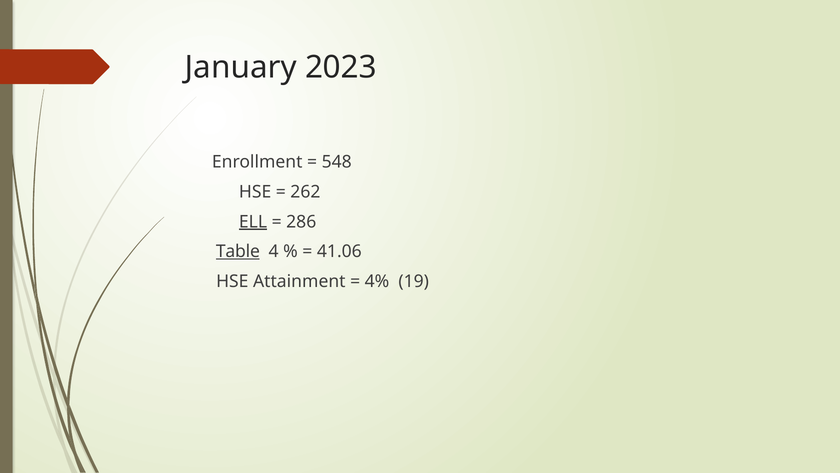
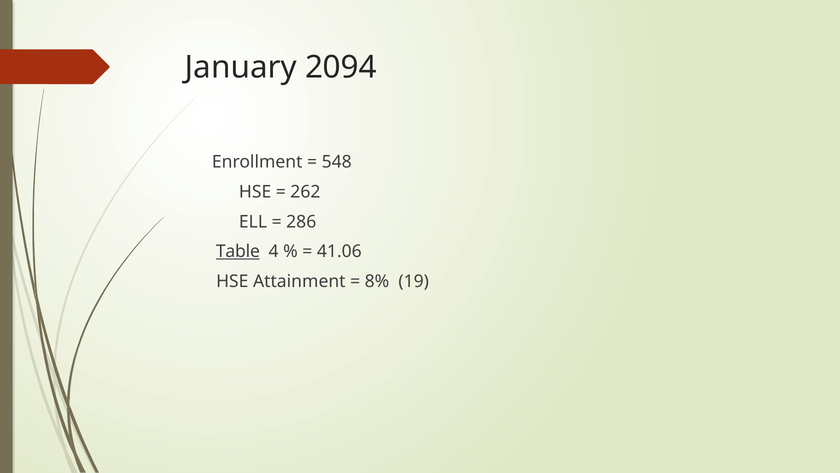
2023: 2023 -> 2094 (341, 67)
ELL underline: present -> none (253, 221)
4%: 4% -> 8% (377, 281)
